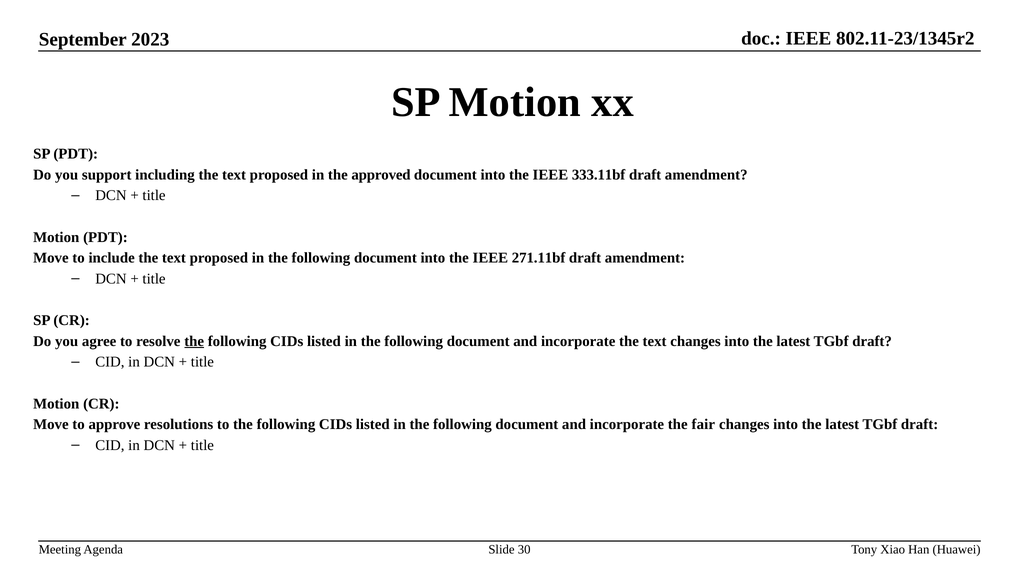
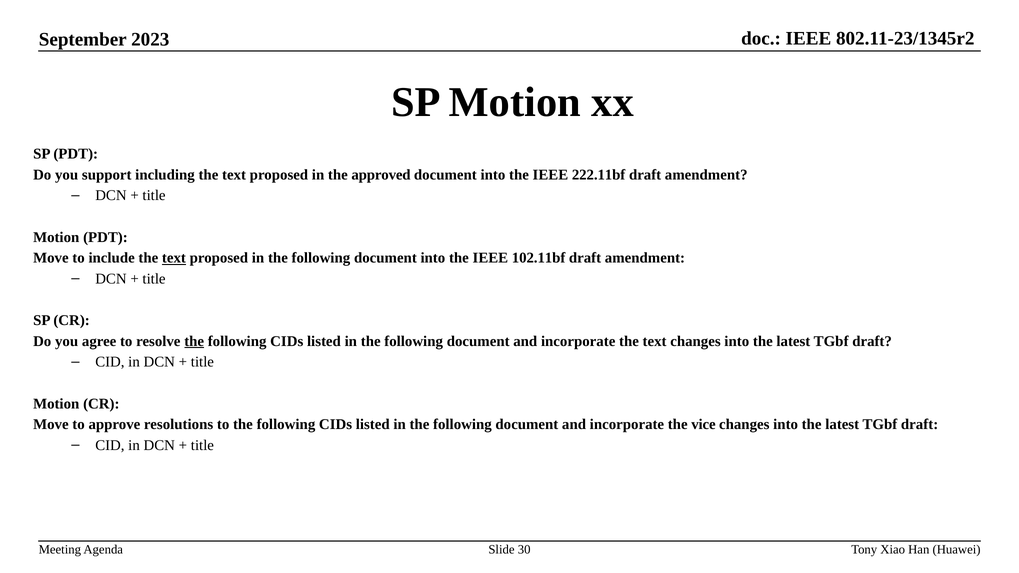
333.11bf: 333.11bf -> 222.11bf (599, 175)
text underline: none -> present (174, 258)
271.11bf: 271.11bf -> 102.11bf (539, 258)
fair: fair -> vice (703, 425)
